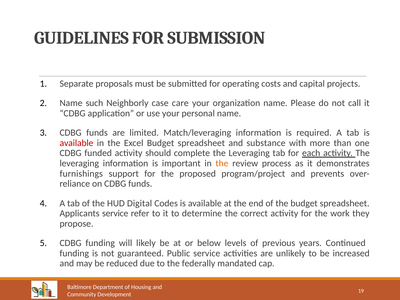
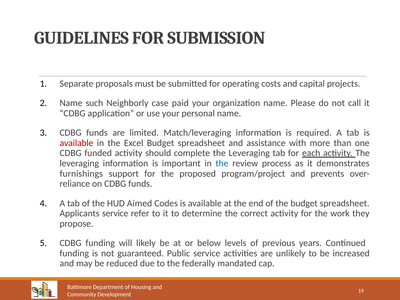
care: care -> paid (180, 103)
substance: substance -> assistance (266, 143)
the colour: orange -> blue (222, 163)
Digital: Digital -> Aimed (140, 203)
